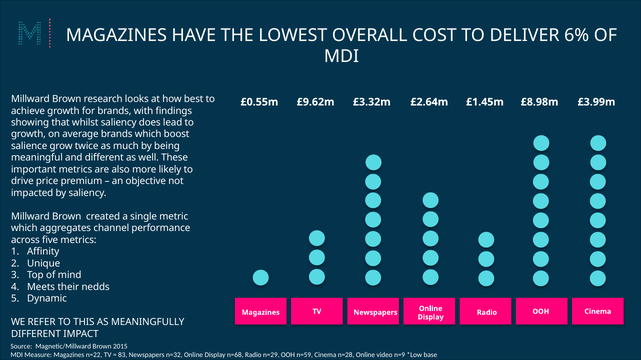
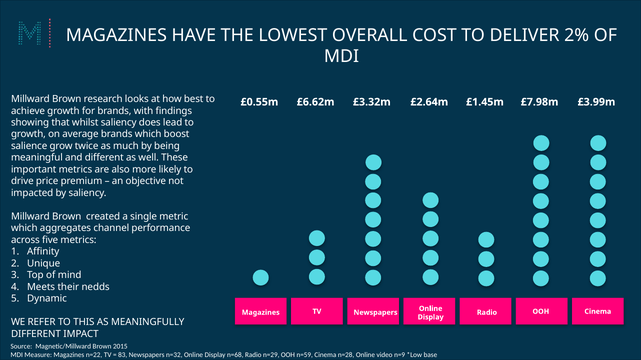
6%: 6% -> 2% (577, 35)
£9.62m: £9.62m -> £6.62m (316, 102)
£8.98m: £8.98m -> £7.98m (540, 102)
